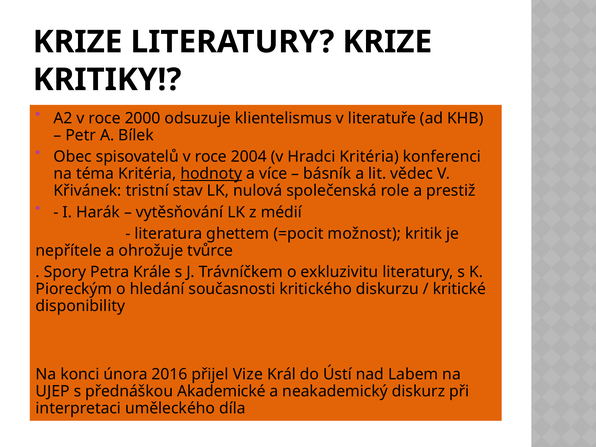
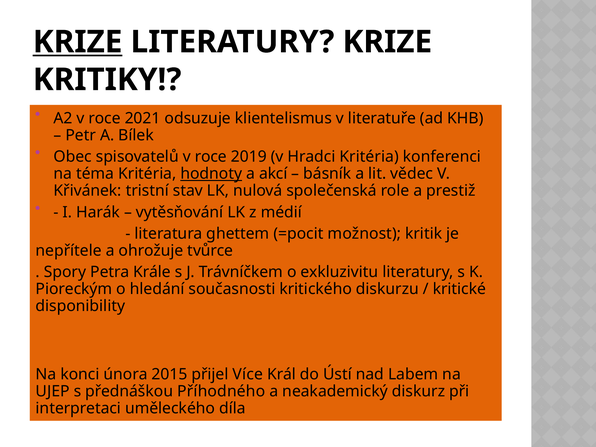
KRIZE underline: none -> present (78, 42)
2000: 2000 -> 2021 (143, 118)
2004: 2004 -> 2019 (249, 157)
více: více -> akcí (273, 174)
2016: 2016 -> 2015 (169, 374)
Vize: Vize -> Více (248, 374)
Akademické: Akademické -> Příhodného (221, 391)
